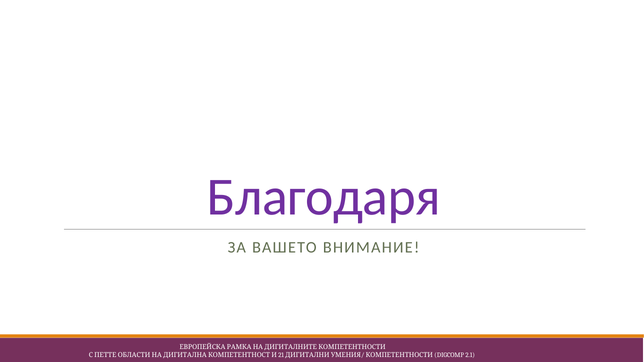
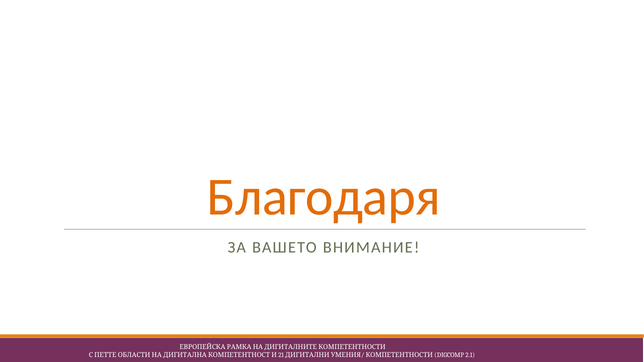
Благодаря colour: purple -> orange (324, 197)
